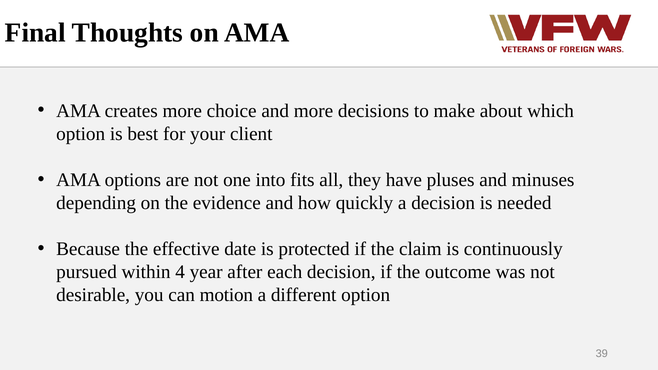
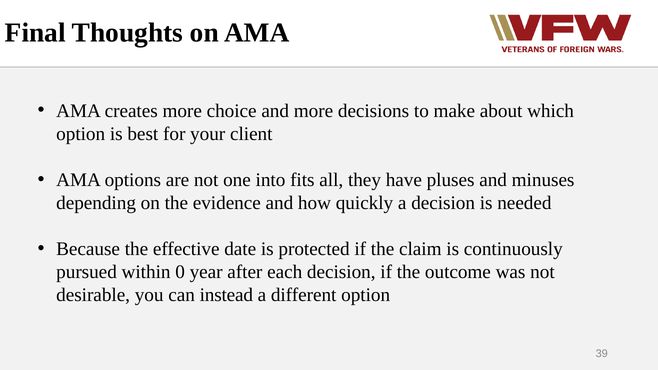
4: 4 -> 0 (180, 272)
motion: motion -> instead (226, 295)
